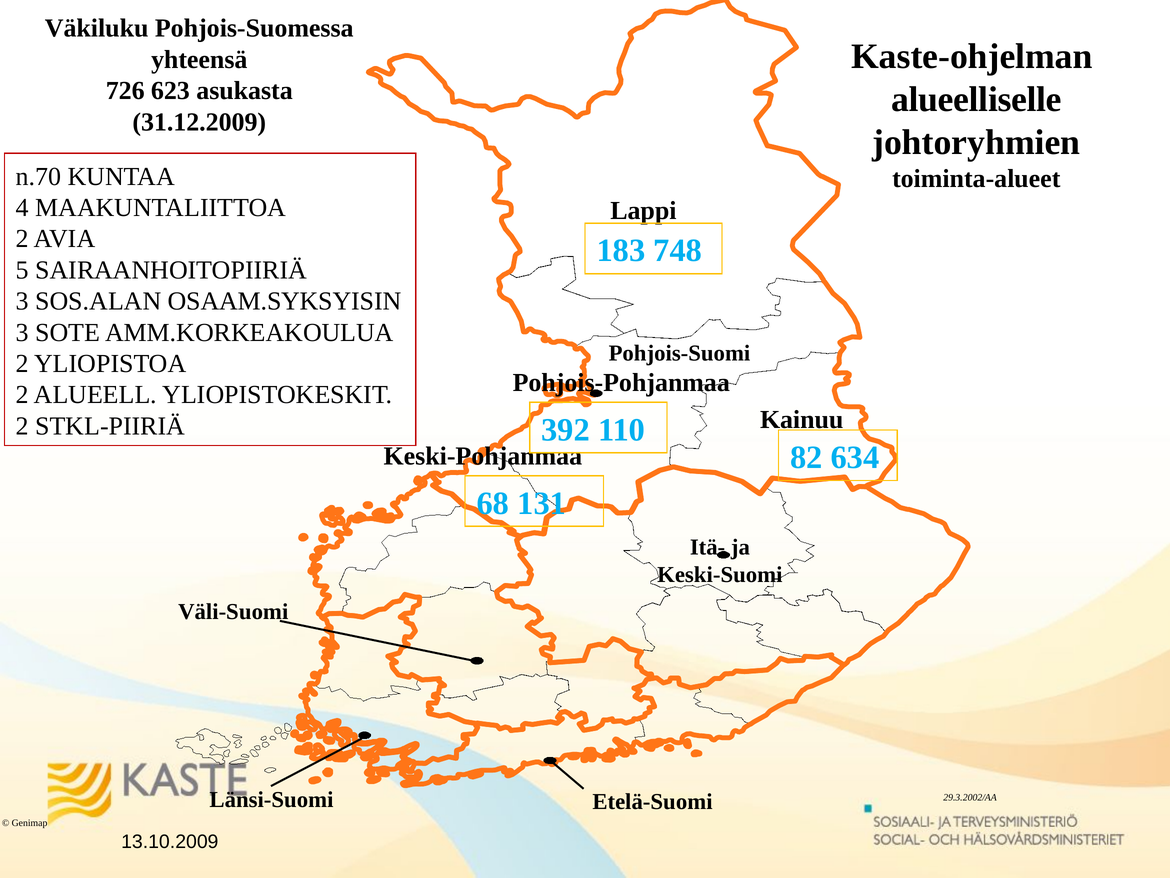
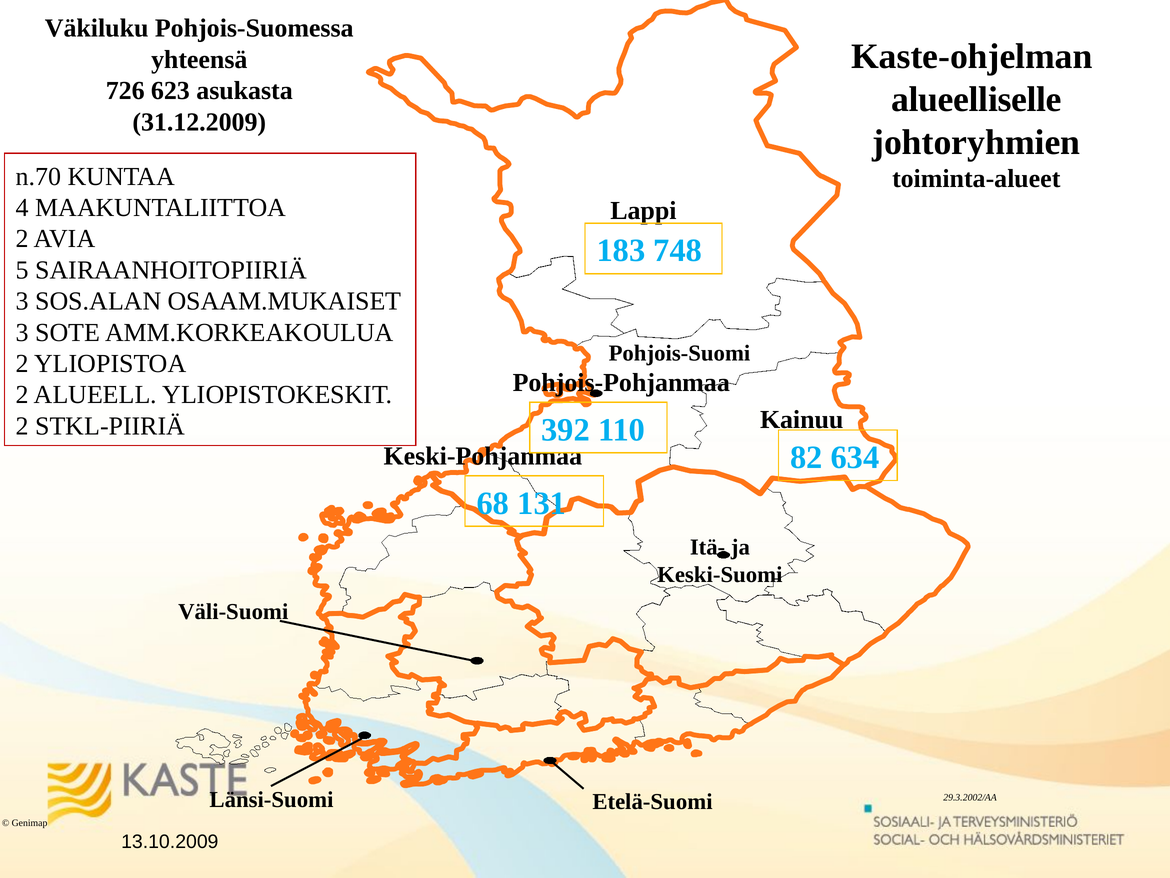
OSAAM.SYKSYISIN: OSAAM.SYKSYISIN -> OSAAM.MUKAISET (284, 301)
